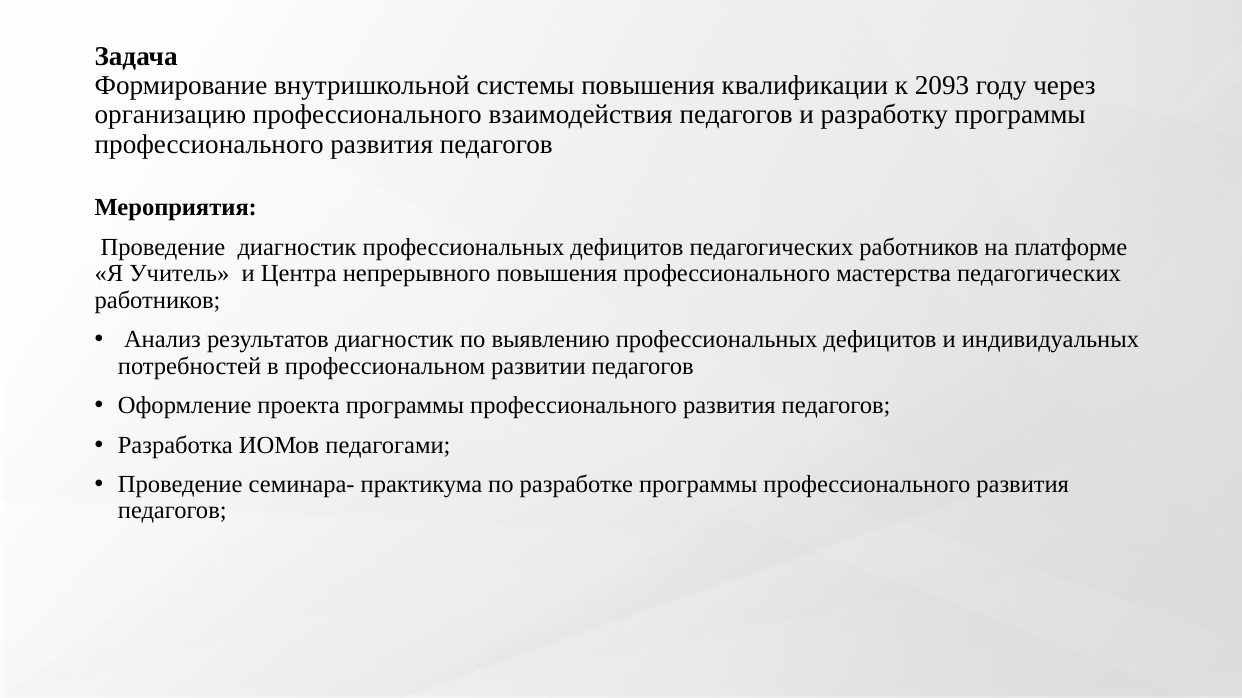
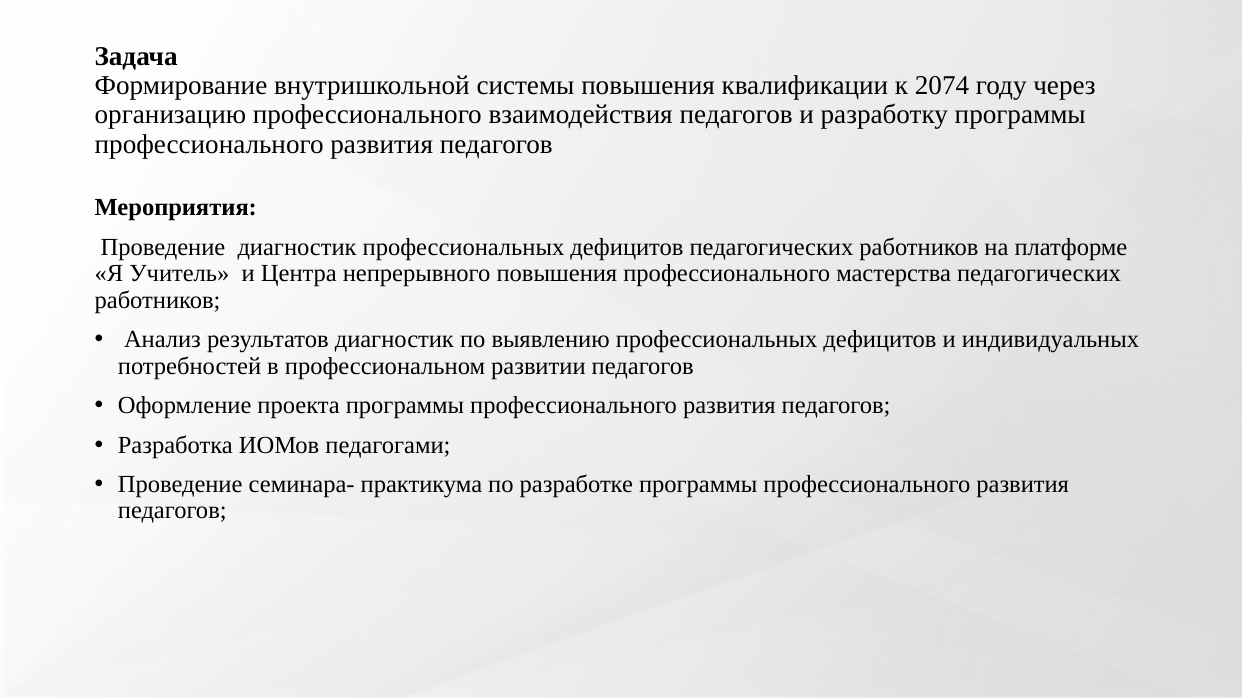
2093: 2093 -> 2074 (942, 86)
